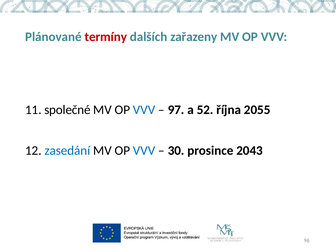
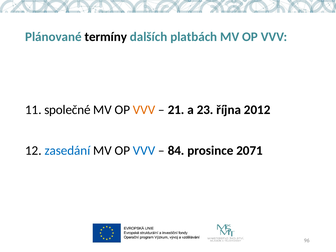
termíny colour: red -> black (106, 37)
zařazeny: zařazeny -> platbách (194, 37)
VVV colour: blue -> orange (144, 110)
97: 97 -> 21 (176, 110)
52: 52 -> 23 (205, 110)
2055: 2055 -> 2012 (257, 110)
30: 30 -> 84 (176, 150)
2043: 2043 -> 2071 (250, 150)
